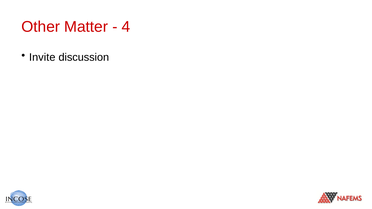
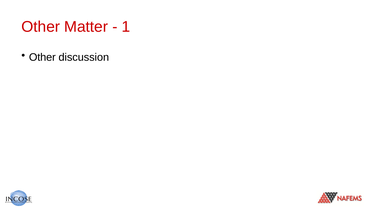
4: 4 -> 1 (126, 27)
Invite: Invite -> Other (42, 57)
